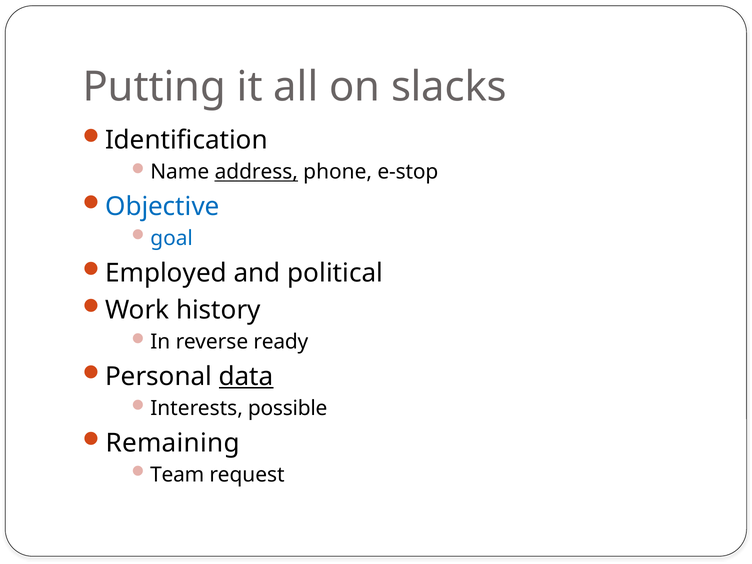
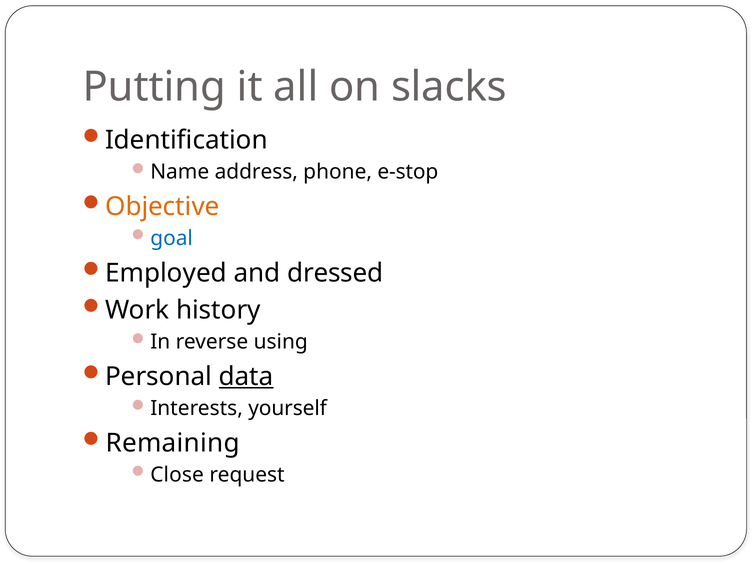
address underline: present -> none (256, 172)
Objective colour: blue -> orange (162, 207)
political: political -> dressed (335, 273)
ready: ready -> using (281, 342)
possible: possible -> yourself (288, 408)
Team: Team -> Close (177, 475)
